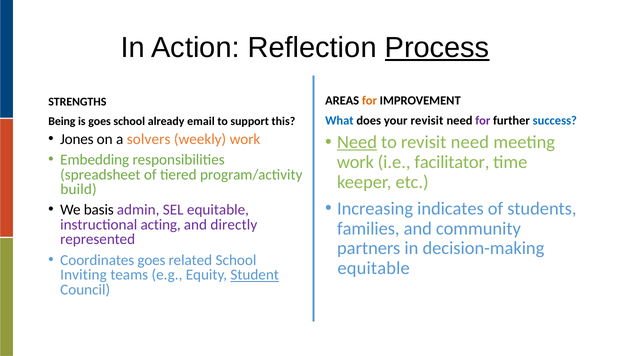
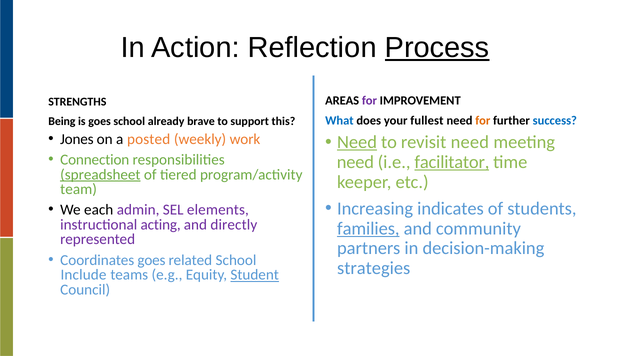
for colour: orange -> purple (369, 101)
your revisit: revisit -> fullest (427, 121)
for colour: purple -> orange (483, 121)
email: email -> brave (201, 121)
solvers: solvers -> posted (149, 139)
Embedding: Embedding -> Connection (95, 160)
work: work -> need (355, 162)
facilitator underline: none -> present (452, 162)
spreadsheet underline: none -> present (100, 175)
build: build -> team (79, 189)
basis: basis -> each (99, 210)
SEL equitable: equitable -> elements (218, 210)
families underline: none -> present (368, 228)
equitable: equitable -> strategies (374, 268)
Inviting: Inviting -> Include (84, 275)
